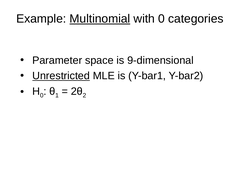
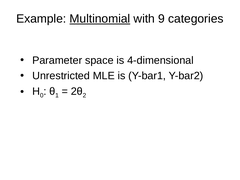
with 0: 0 -> 9 (162, 19)
9-dimensional: 9-dimensional -> 4-dimensional (160, 60)
Unrestricted underline: present -> none (61, 76)
